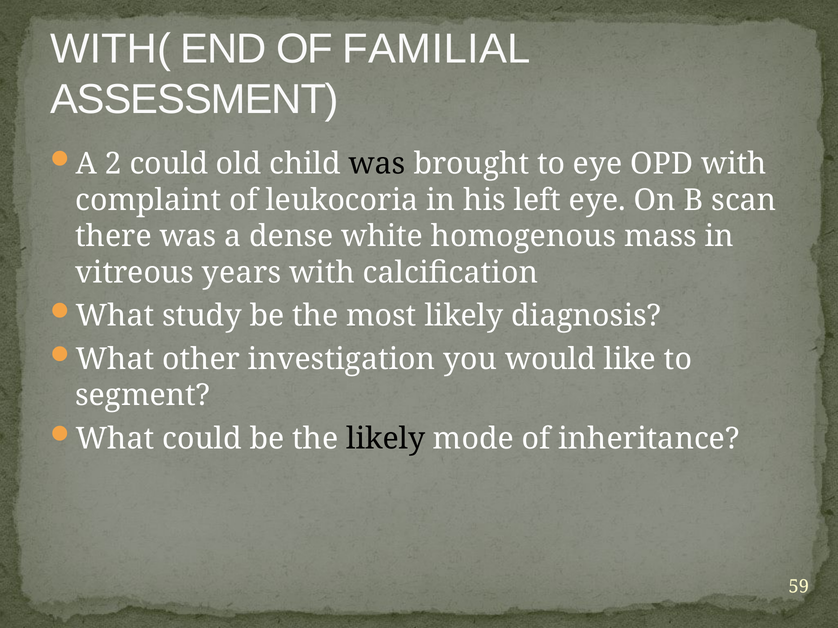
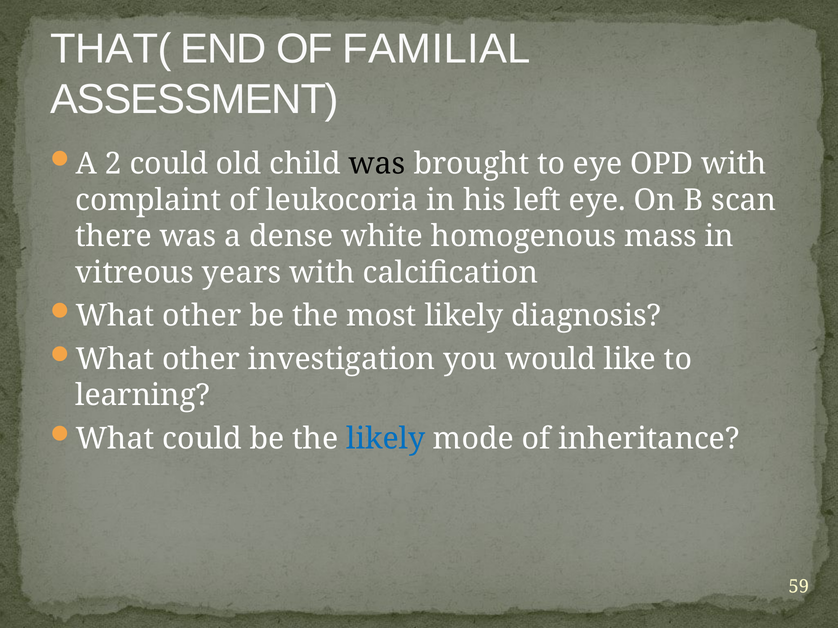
WITH(: WITH( -> THAT( (111, 49)
study: study -> other (202, 316)
segment: segment -> learning (143, 396)
likely colour: black -> blue (386, 439)
